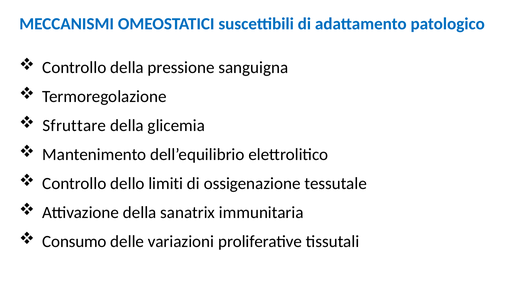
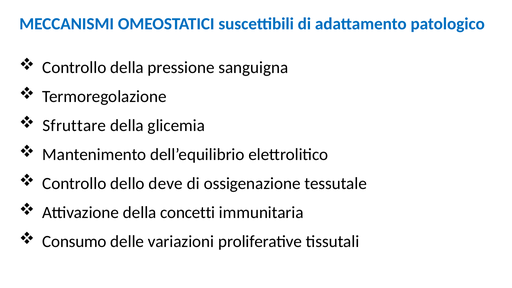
limiti: limiti -> deve (166, 183)
sanatrix: sanatrix -> concetti (188, 212)
